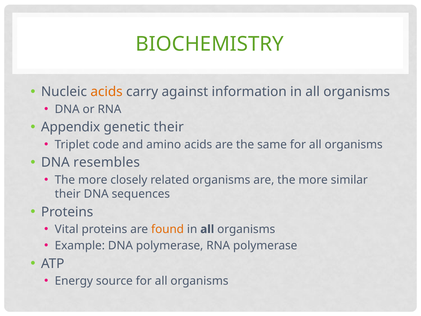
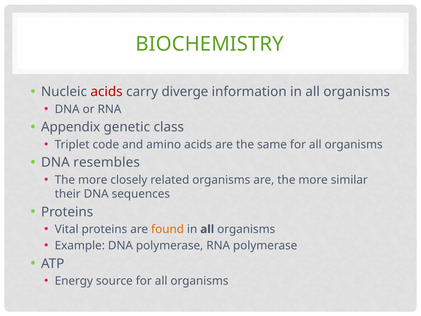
acids colour: orange -> red (107, 92)
against: against -> diverge (185, 92)
genetic their: their -> class (169, 127)
